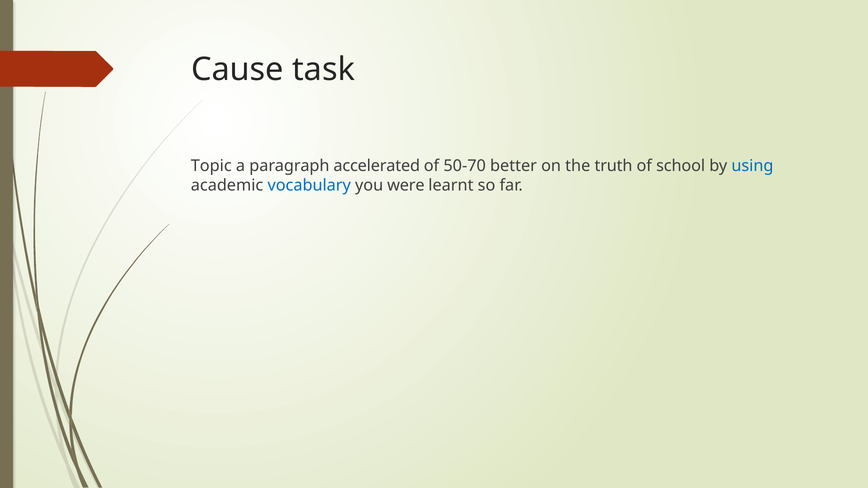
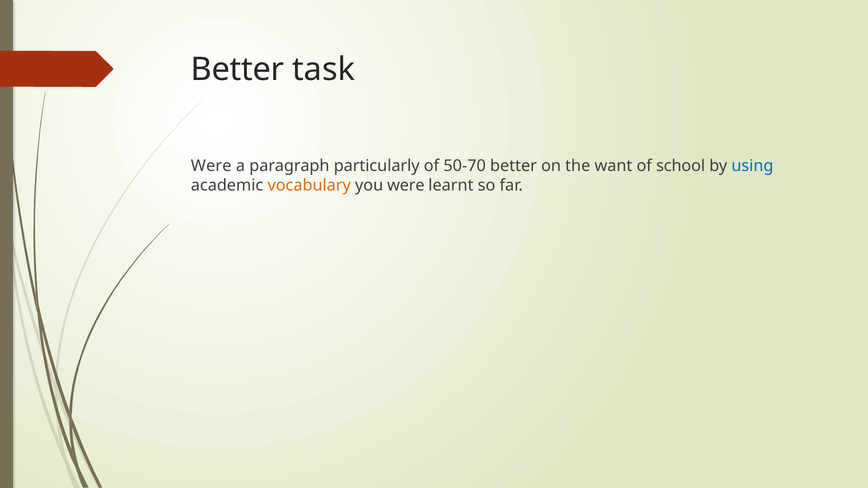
Cause: Cause -> Better (238, 70)
Topic: Topic -> Were (211, 166)
accelerated: accelerated -> particularly (377, 166)
truth: truth -> want (613, 166)
vocabulary colour: blue -> orange (309, 186)
